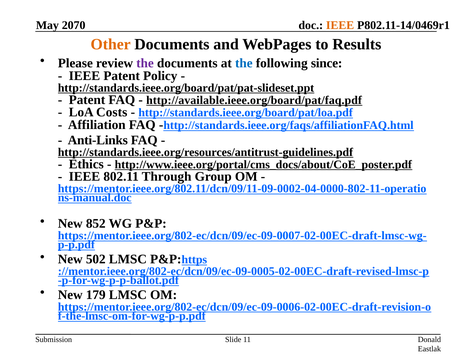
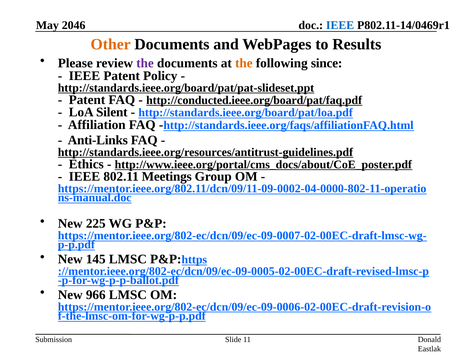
2070: 2070 -> 2046 (74, 25)
IEEE colour: orange -> blue (340, 25)
the colour: blue -> orange (244, 63)
http://available.ieee.org/board/pat/faq.pdf: http://available.ieee.org/board/pat/faq.pdf -> http://conducted.ieee.org/board/pat/faq.pdf (254, 100)
Costs: Costs -> Silent (112, 112)
Through: Through -> Meetings (167, 177)
852: 852 -> 225 (96, 224)
502: 502 -> 145 (96, 259)
179: 179 -> 966 (96, 295)
